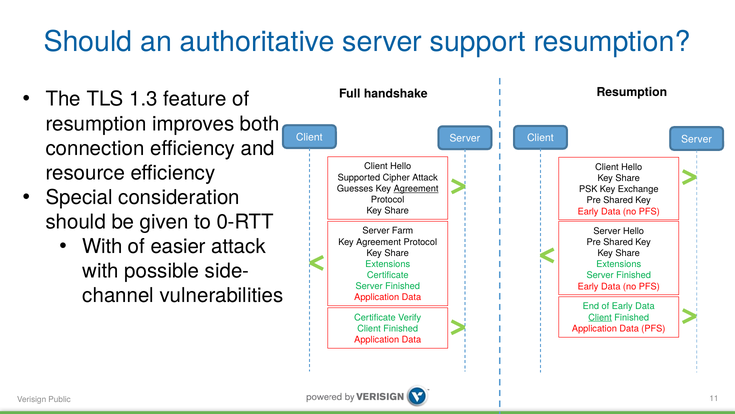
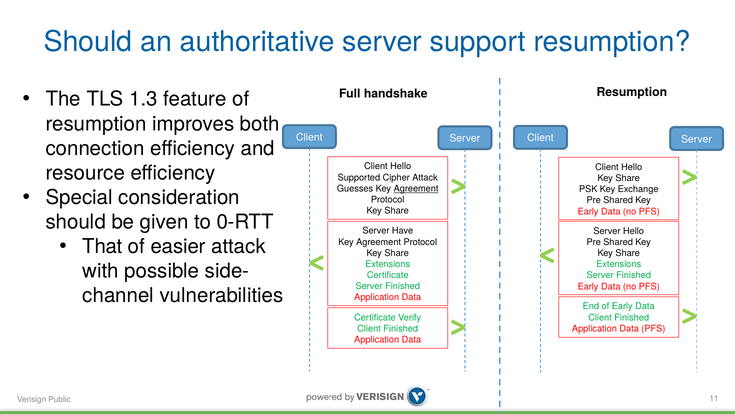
Farm: Farm -> Have (403, 231)
With: With -> That (102, 246)
Client underline: present -> none (600, 317)
